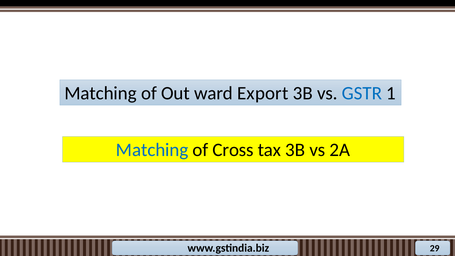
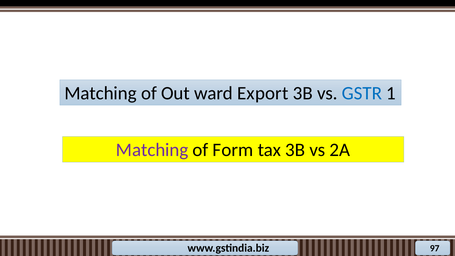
Matching colour: blue -> purple (152, 150)
Cross: Cross -> Form (233, 150)
29: 29 -> 97 (435, 249)
